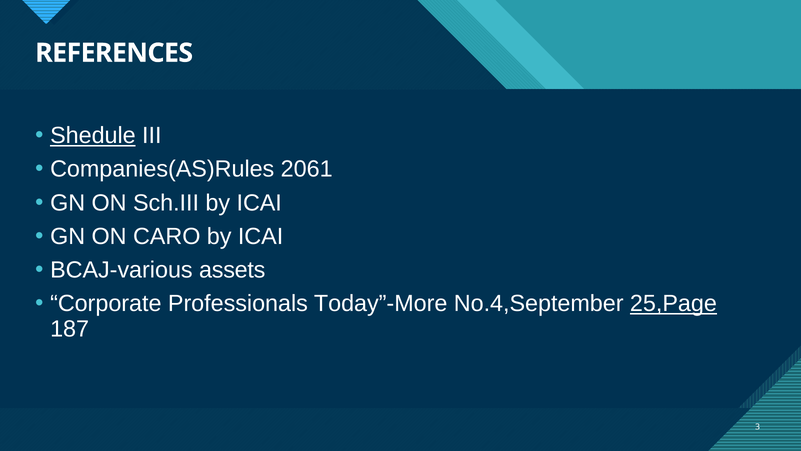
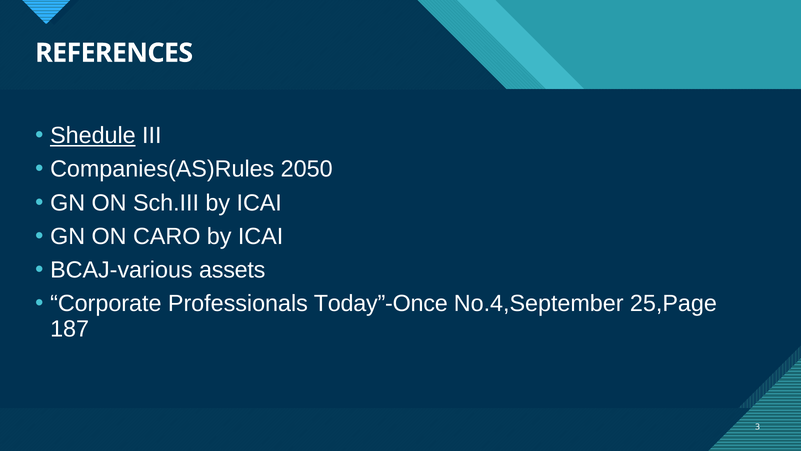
2061: 2061 -> 2050 (307, 169)
Today”-More: Today”-More -> Today”-Once (381, 303)
25,Page underline: present -> none (673, 303)
